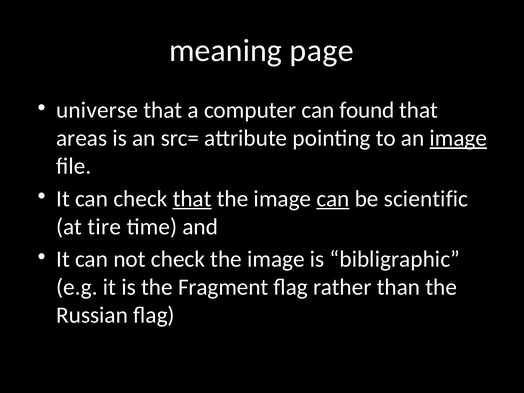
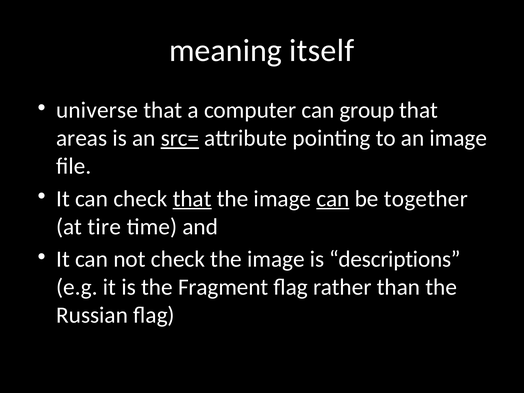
page: page -> itself (322, 50)
found: found -> group (367, 110)
src= underline: none -> present (180, 138)
image underline: present -> none (458, 138)
scientific: scientific -> together (426, 199)
bibligraphic: bibligraphic -> descriptions (395, 259)
